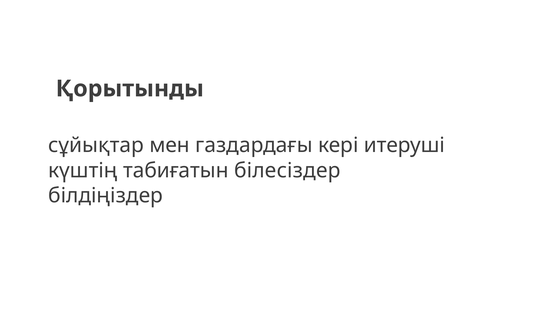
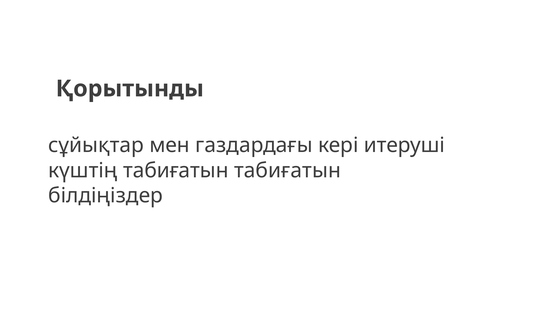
табиғатын білесіздер: білесіздер -> табиғатын (287, 171)
